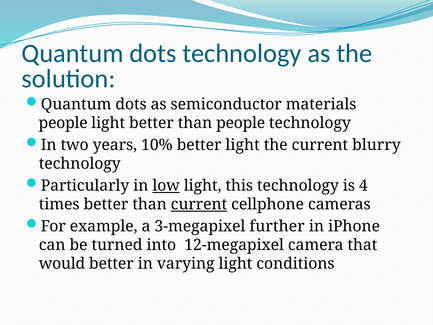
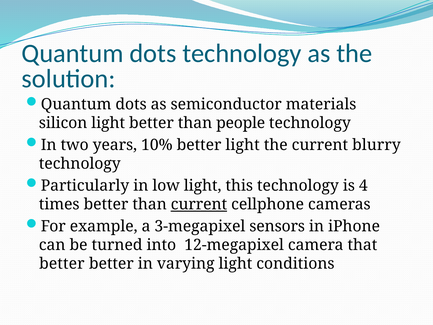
people: people -> silicon (63, 123)
low underline: present -> none (166, 185)
further: further -> sensors (277, 226)
would: would -> better (62, 264)
